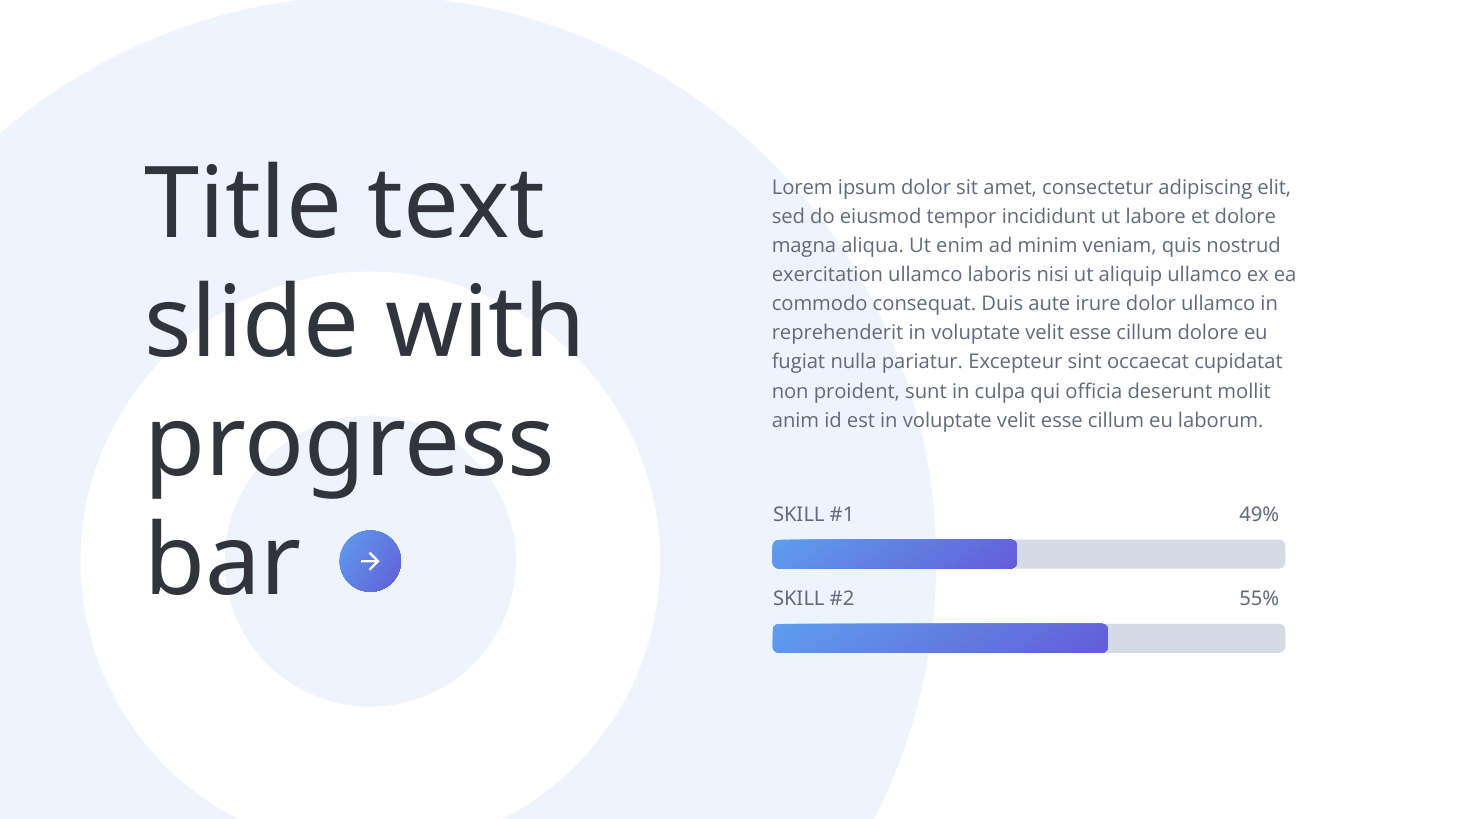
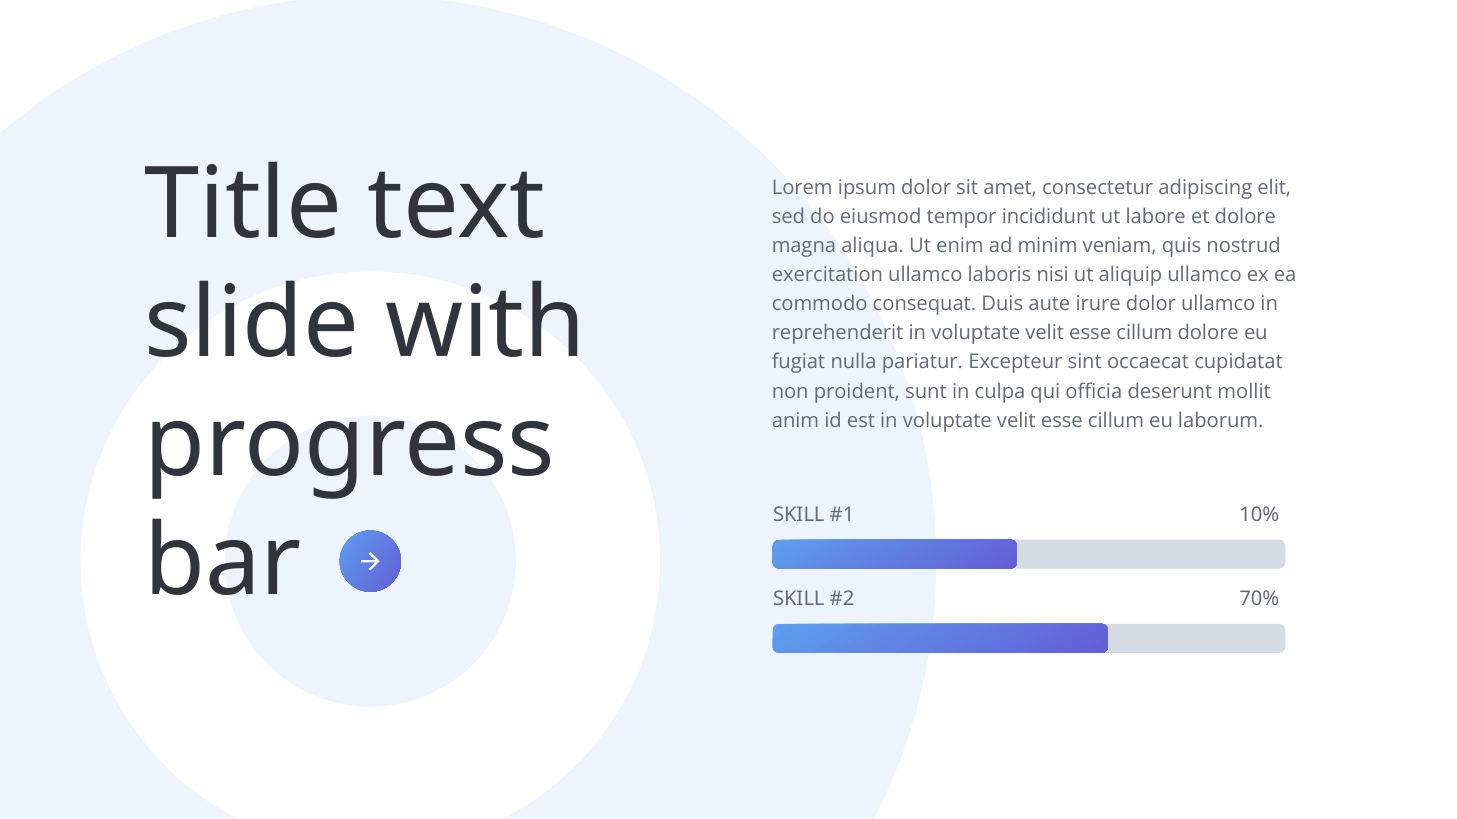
49%: 49% -> 10% (1259, 515)
55%: 55% -> 70% (1259, 599)
